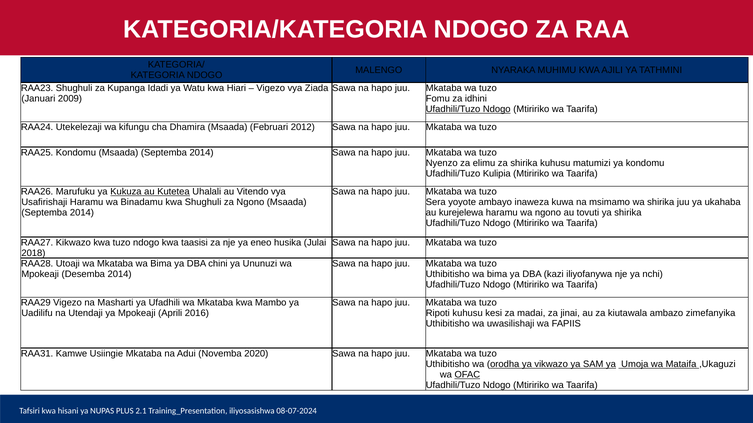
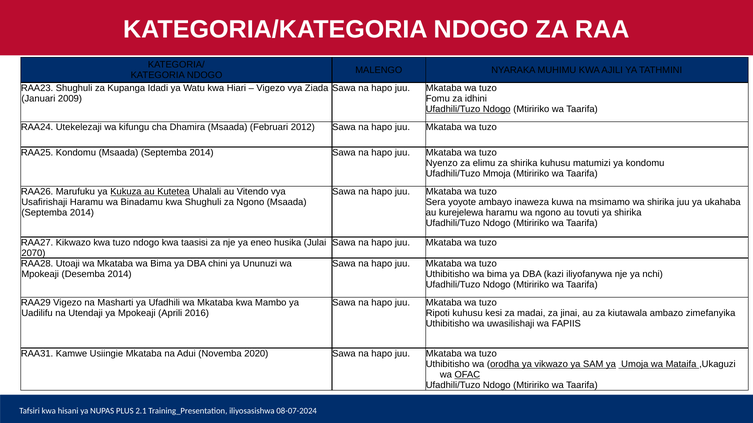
Kulipia: Kulipia -> Mmoja (497, 174)
2018: 2018 -> 2070 (33, 253)
